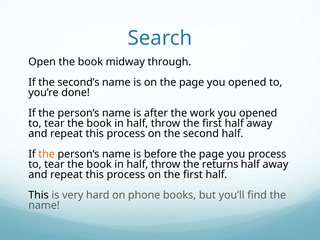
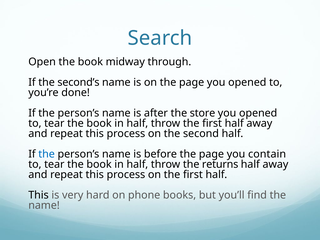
work: work -> store (203, 113)
the colour: orange -> blue (47, 154)
you process: process -> contain (267, 154)
